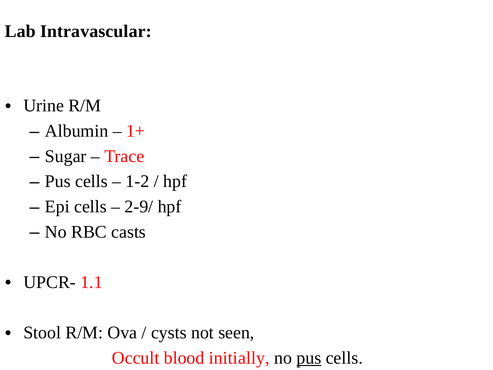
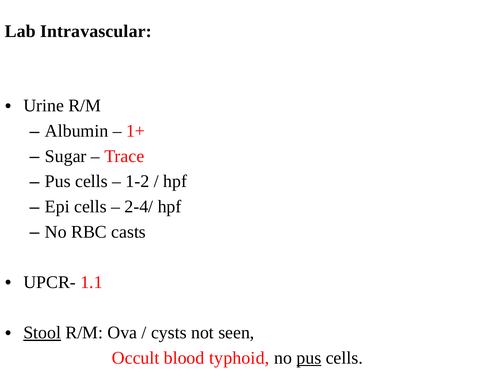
2-9/: 2-9/ -> 2-4/ (139, 206)
Stool underline: none -> present (42, 332)
initially: initially -> typhoid (239, 358)
